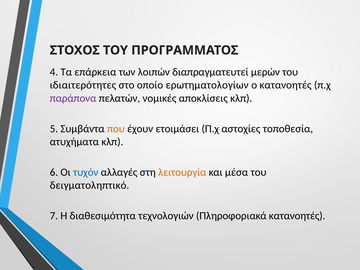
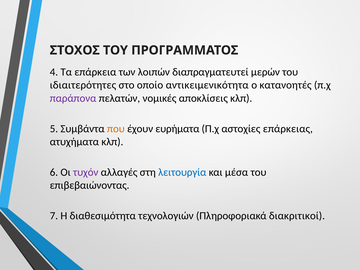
ερωτηματολογίων: ερωτηματολογίων -> αντικειμενικότητα (207, 85)
ετοιμάσει: ετοιμάσει -> ευρήματα (177, 129)
τοποθεσία: τοποθεσία -> επάρκειας (288, 129)
τυχόν colour: blue -> purple (86, 172)
λειτουργία colour: orange -> blue (182, 172)
δειγματοληπτικό: δειγματοληπτικό -> επιβεβαιώνοντας (90, 185)
Πληροφοριακά κατανοητές: κατανοητές -> διακριτικοί (297, 216)
